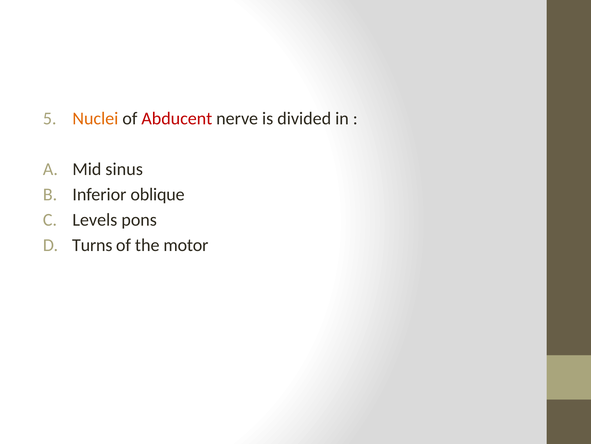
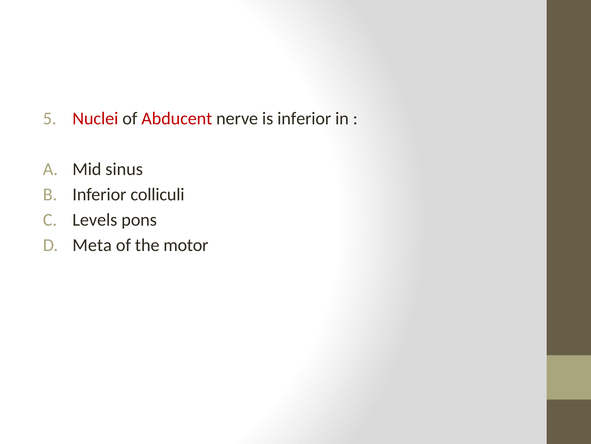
Nuclei colour: orange -> red (95, 118)
is divided: divided -> inferior (304, 118)
oblique: oblique -> colliculi (157, 194)
Turns: Turns -> Meta (92, 245)
